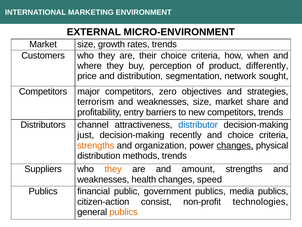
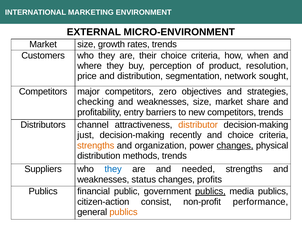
differently: differently -> resolution (267, 66)
terrorism: terrorism -> checking (96, 102)
distributor colour: blue -> orange (198, 125)
they colour: orange -> blue (113, 169)
amount: amount -> needed (198, 169)
health: health -> status (144, 179)
speed: speed -> profits (210, 179)
publics underline: none -> present (210, 191)
technologies: technologies -> performance (260, 201)
